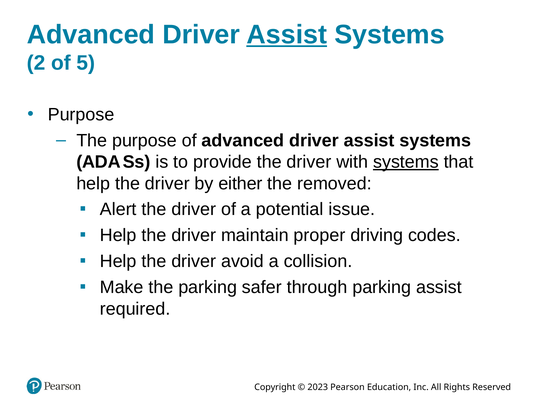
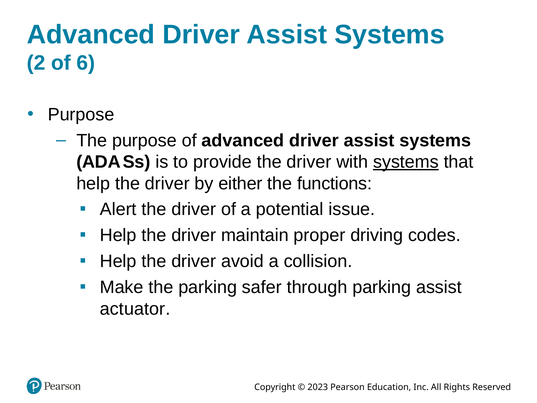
Assist underline: present -> none (287, 35)
5: 5 -> 6 (86, 63)
removed: removed -> functions (335, 183)
required: required -> actuator (135, 309)
